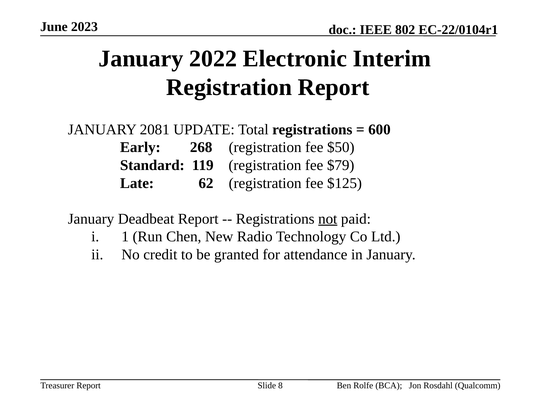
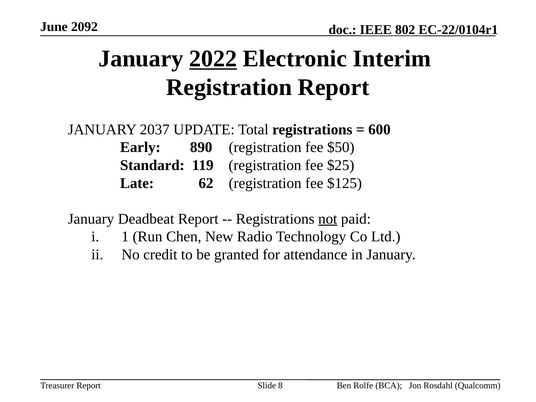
2023: 2023 -> 2092 (84, 27)
2022 underline: none -> present (213, 59)
2081: 2081 -> 2037 (155, 129)
268: 268 -> 890 (201, 147)
$79: $79 -> $25 (341, 165)
